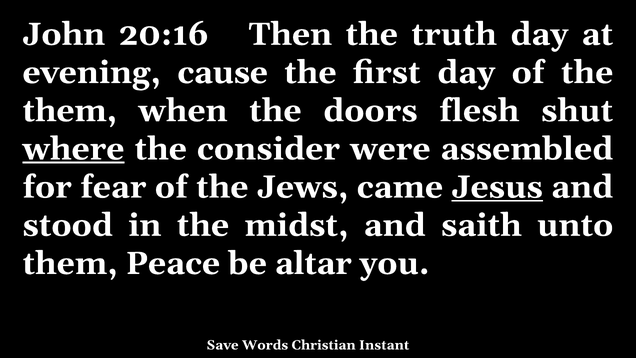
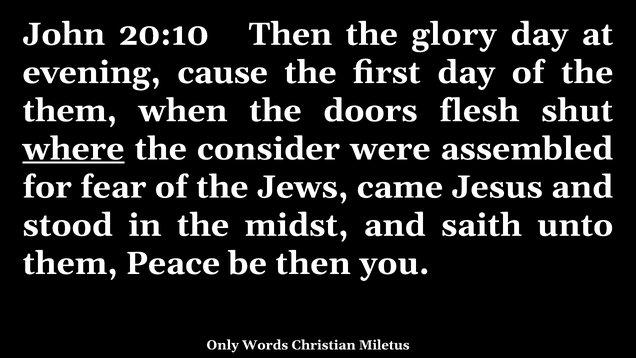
20:16: 20:16 -> 20:10 (164, 34)
truth: truth -> glory (454, 34)
Jesus underline: present -> none (497, 187)
be altar: altar -> then (313, 263)
Save: Save -> Only (223, 345)
Instant: Instant -> Miletus (384, 345)
